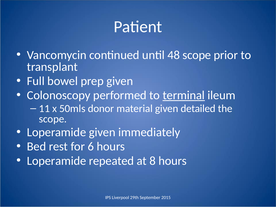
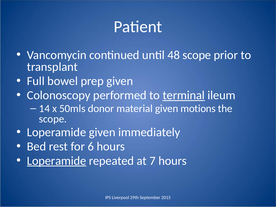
11: 11 -> 14 (44, 109)
detailed: detailed -> motions (198, 109)
Loperamide underline: none -> present (57, 161)
8: 8 -> 7 (153, 161)
